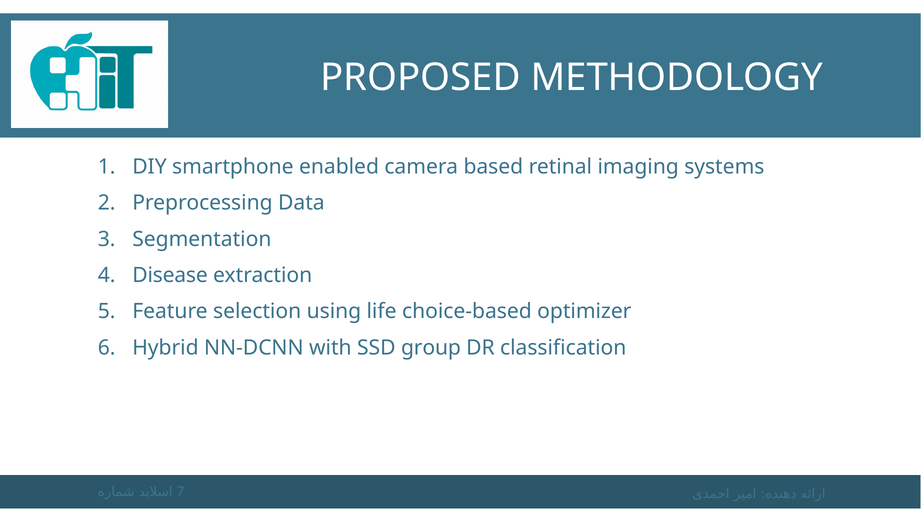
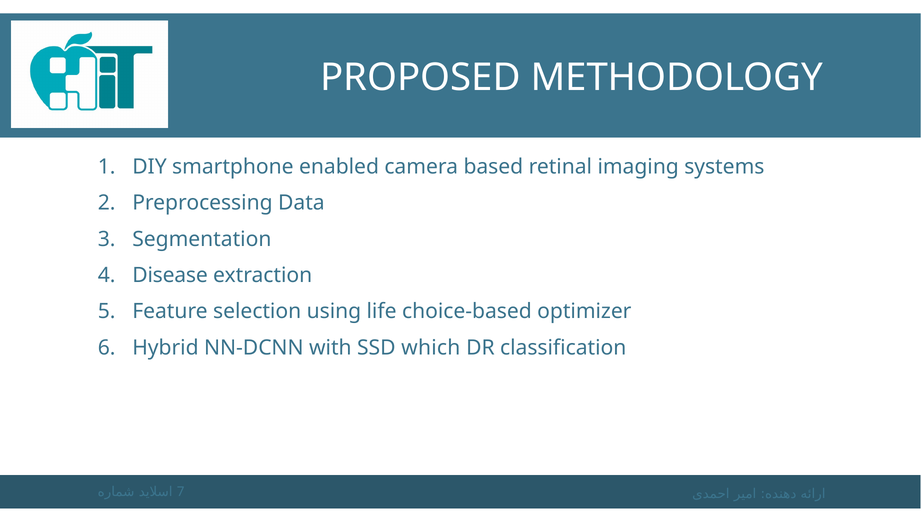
group: group -> which (431, 348)
